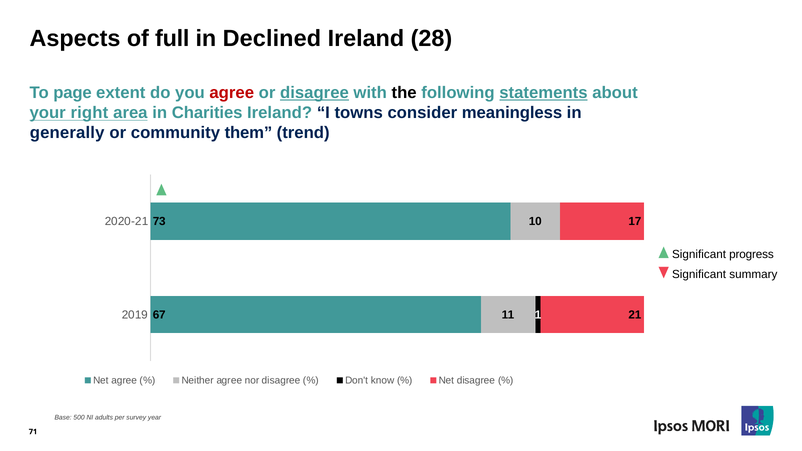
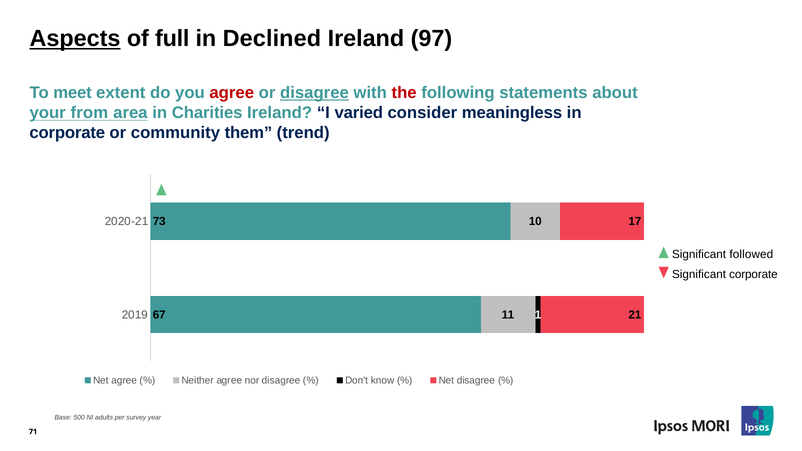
Aspects underline: none -> present (75, 39)
28: 28 -> 97 (431, 39)
page: page -> meet (73, 93)
the colour: black -> red (404, 93)
statements underline: present -> none (543, 93)
right: right -> from (89, 113)
towns: towns -> varied (359, 113)
generally: generally -> corporate (67, 133)
progress: progress -> followed (751, 254)
Significant summary: summary -> corporate (753, 275)
